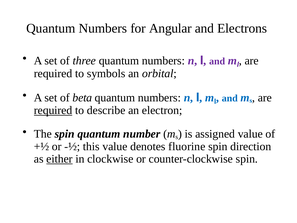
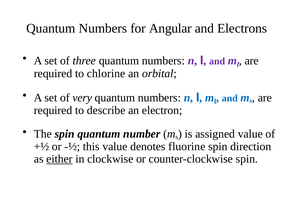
symbols: symbols -> chlorine (106, 73)
beta: beta -> very (82, 97)
required underline: present -> none (53, 110)
